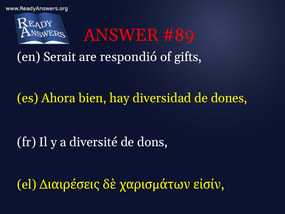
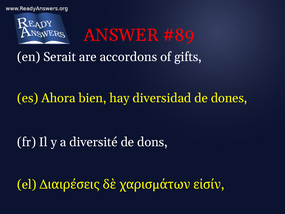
respondió: respondió -> accordons (128, 57)
